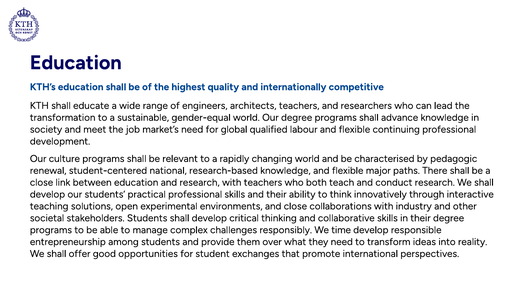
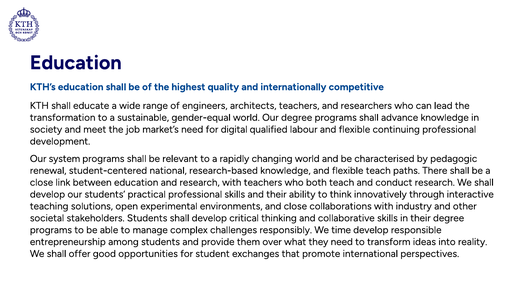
global: global -> digital (234, 129)
culture: culture -> system (64, 158)
flexible major: major -> teach (378, 170)
